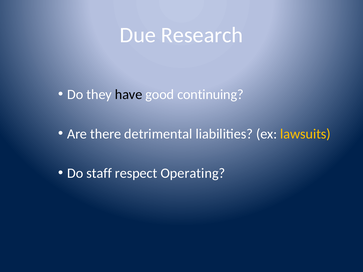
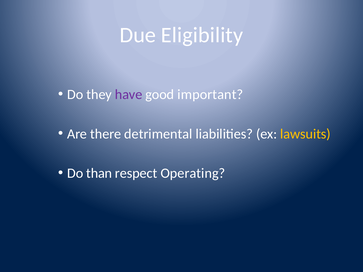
Research: Research -> Eligibility (202, 35)
have colour: black -> purple (129, 95)
continuing: continuing -> important (210, 95)
staff: staff -> than (99, 173)
